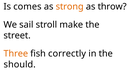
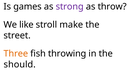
comes: comes -> games (27, 7)
strong colour: orange -> purple (70, 7)
sail: sail -> like (26, 25)
correctly: correctly -> throwing (67, 54)
